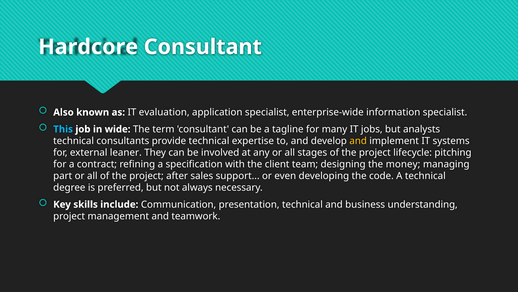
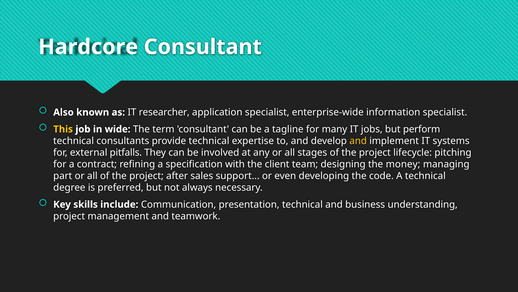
evaluation: evaluation -> researcher (164, 112)
This colour: light blue -> yellow (63, 129)
analysts: analysts -> perform (422, 129)
leaner: leaner -> pitfalls (126, 152)
